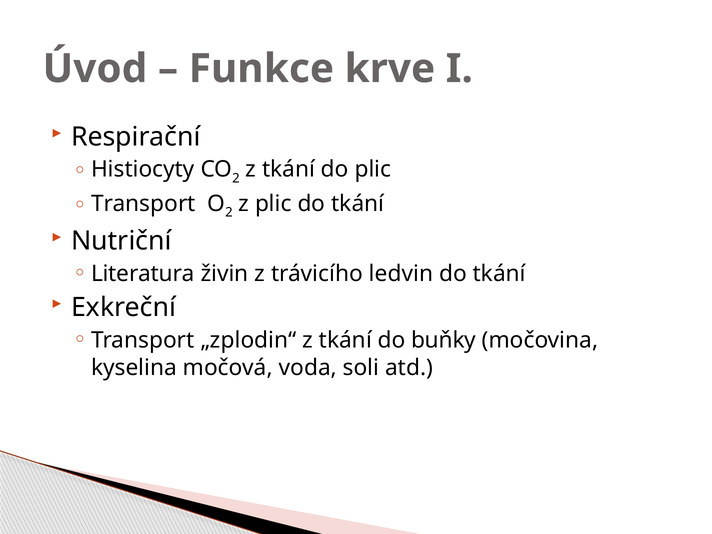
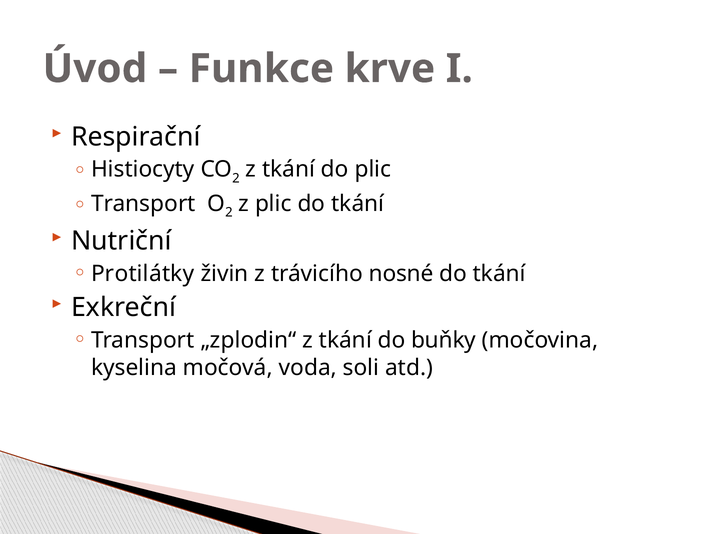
Literatura: Literatura -> Protilátky (143, 274)
ledvin: ledvin -> nosné (401, 274)
